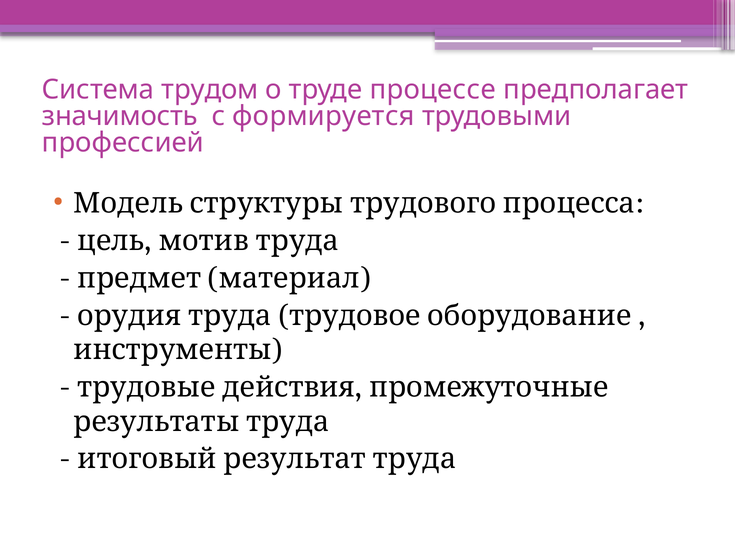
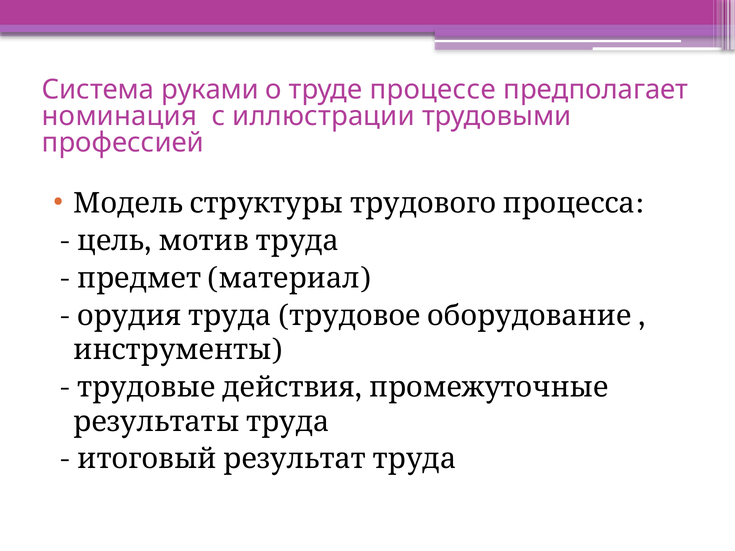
трудом: трудом -> руками (210, 90)
значимость: значимость -> номинация (119, 116)
формируется: формируется -> иллюстрации (324, 116)
